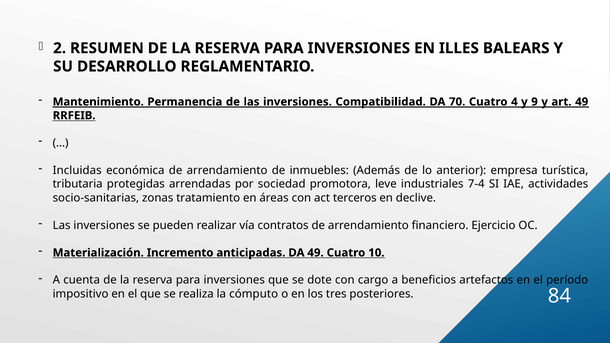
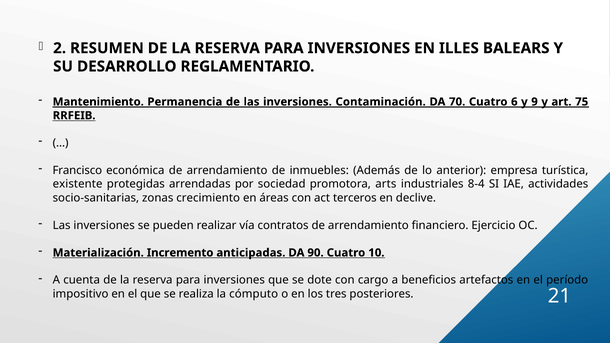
Compatibilidad: Compatibilidad -> Contaminación (381, 102)
4: 4 -> 6 (514, 102)
art 49: 49 -> 75 (582, 102)
Incluidas: Incluidas -> Francisco (77, 170)
tributaria: tributaria -> existente (78, 184)
leve: leve -> arts (386, 184)
7-4: 7-4 -> 8-4 (476, 184)
tratamiento: tratamiento -> crecimiento (208, 198)
DA 49: 49 -> 90 (316, 253)
84: 84 -> 21 (559, 296)
